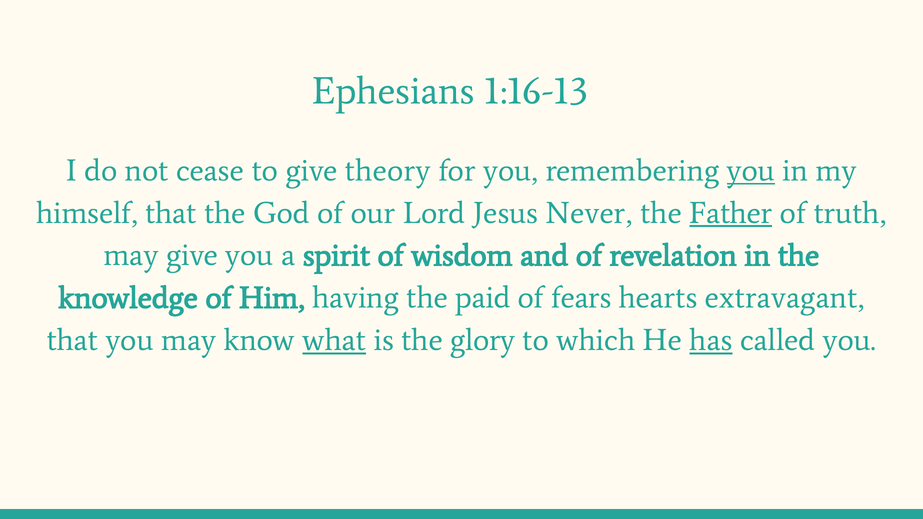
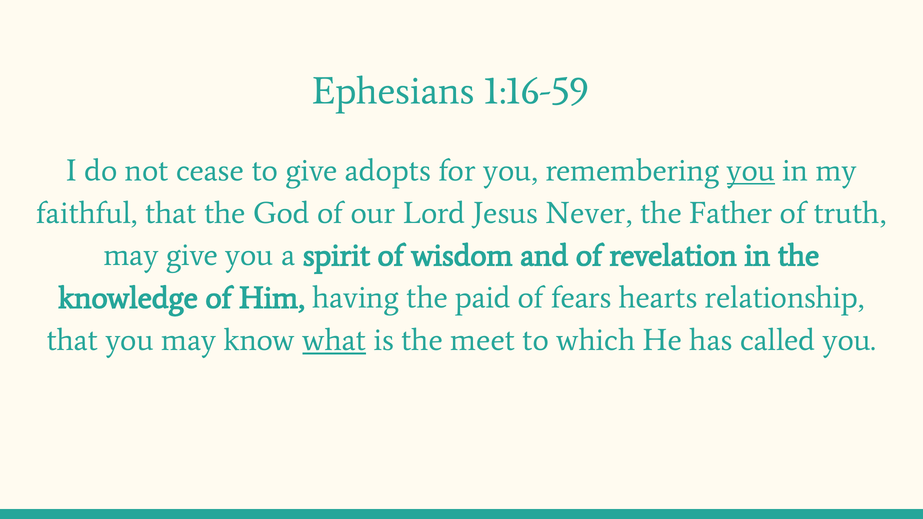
1:16-13: 1:16-13 -> 1:16-59 (536, 91)
theory: theory -> adopts (388, 171)
himself: himself -> faithful (87, 213)
Father underline: present -> none (731, 213)
extravagant: extravagant -> relationship (785, 298)
glory: glory -> meet (483, 340)
has underline: present -> none (711, 340)
